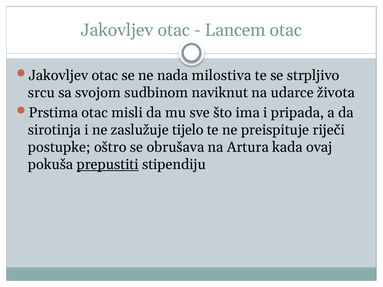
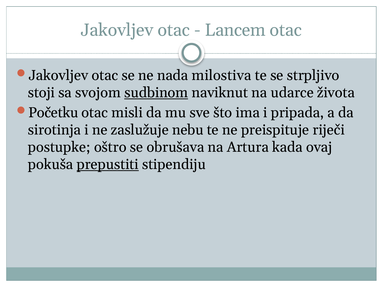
srcu: srcu -> stoji (41, 93)
sudbinom underline: none -> present (156, 93)
Prstima: Prstima -> Početku (53, 113)
tijelo: tijelo -> nebu (188, 130)
